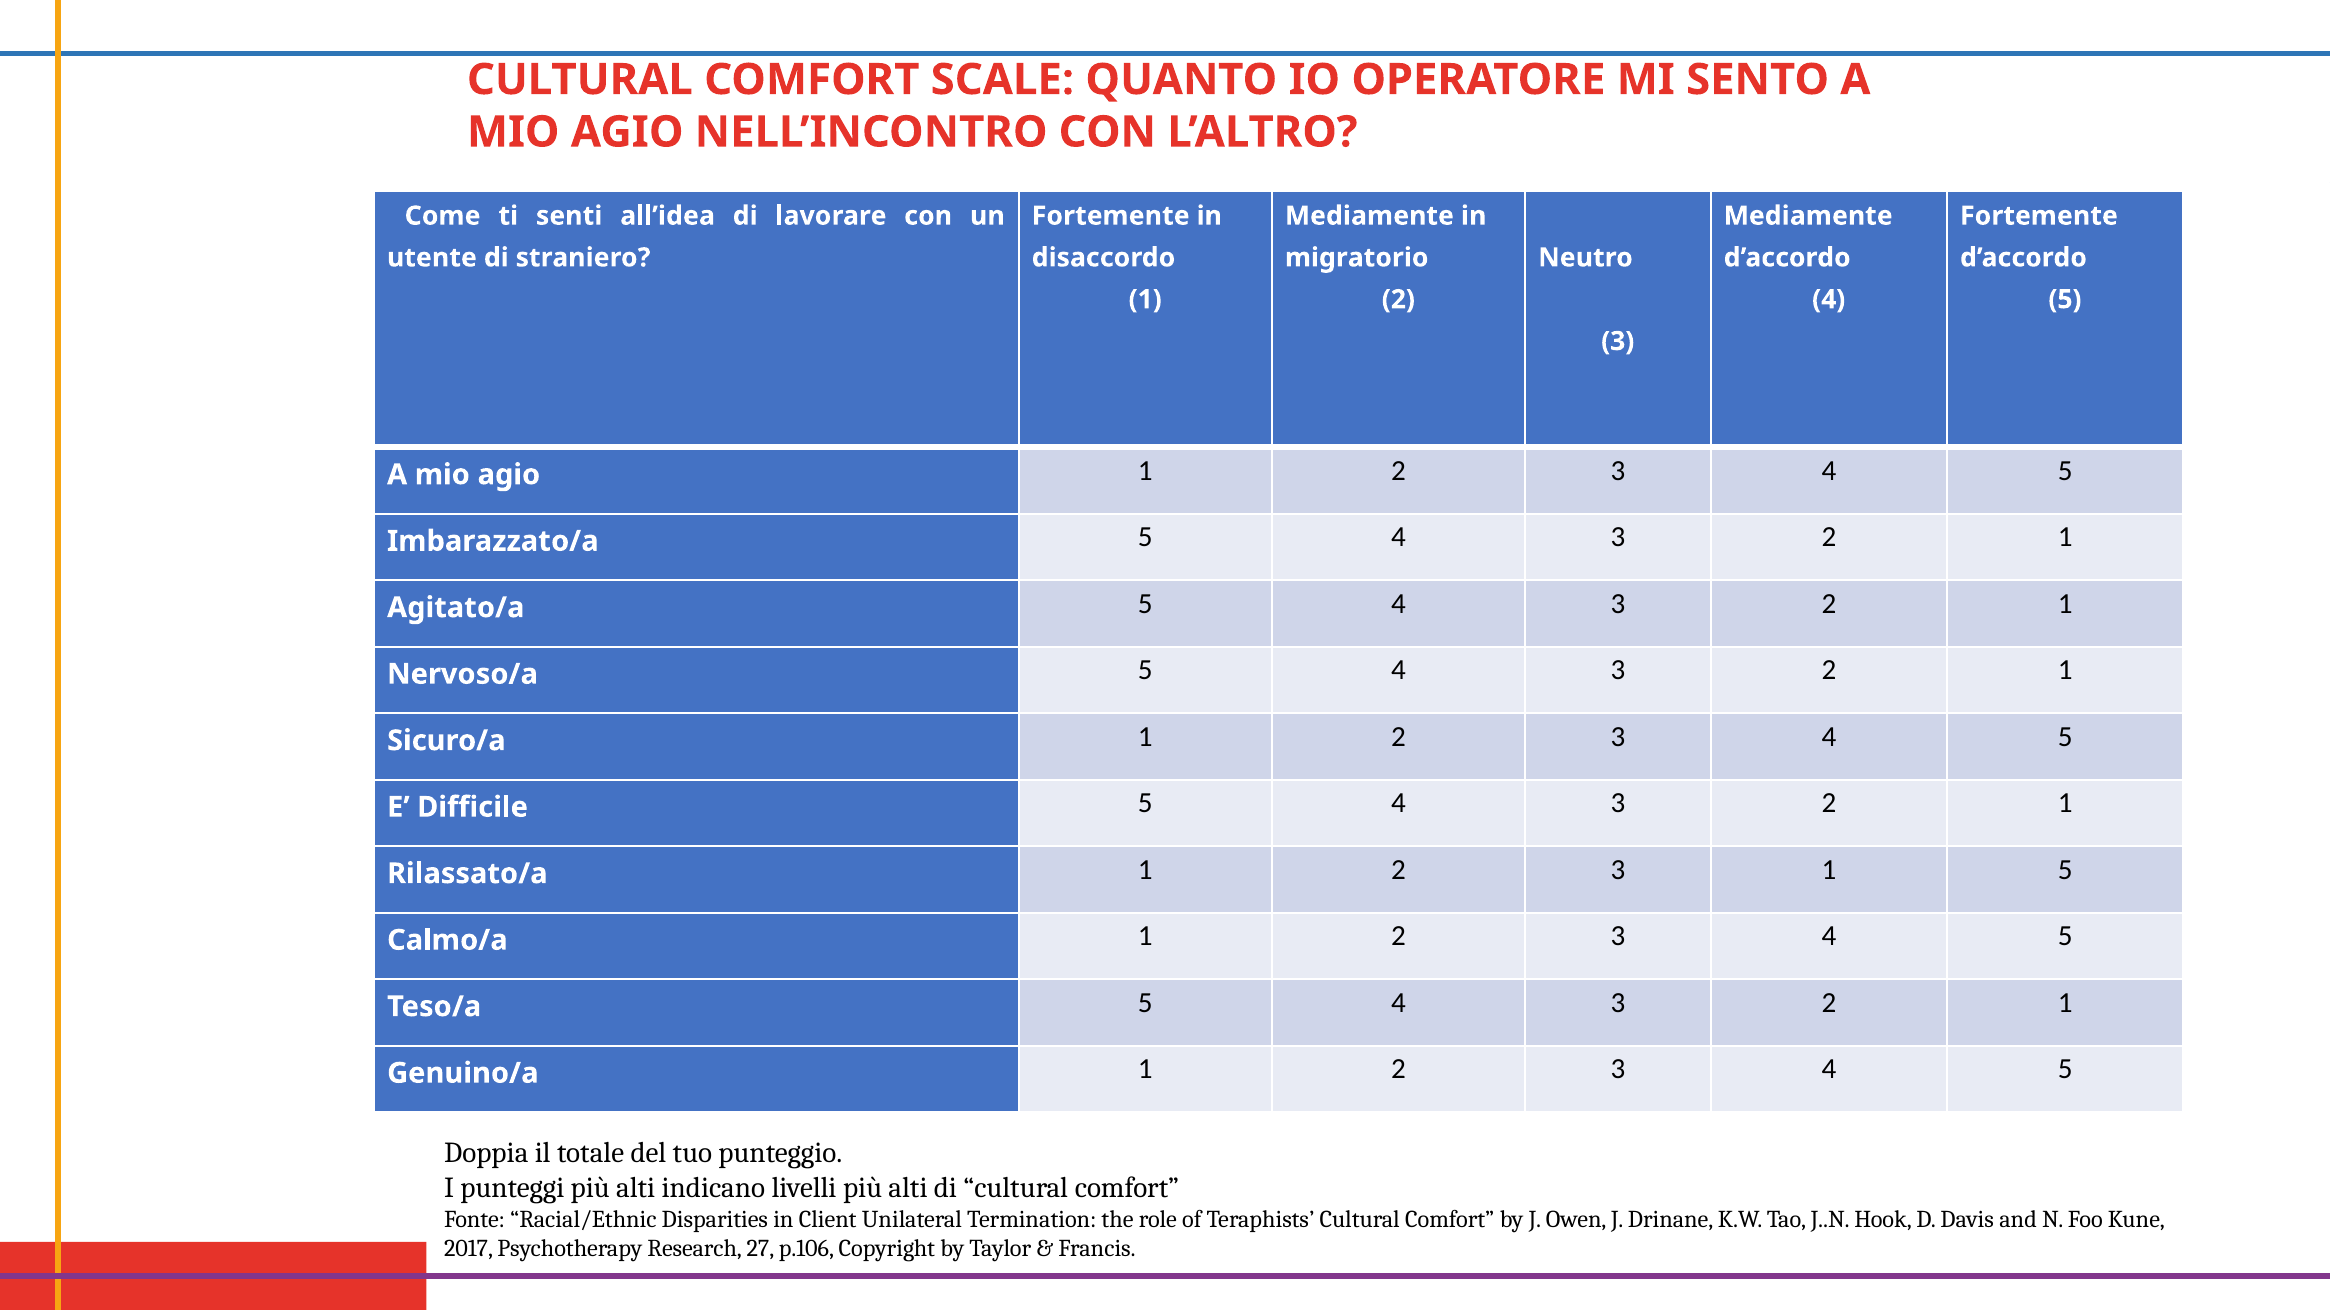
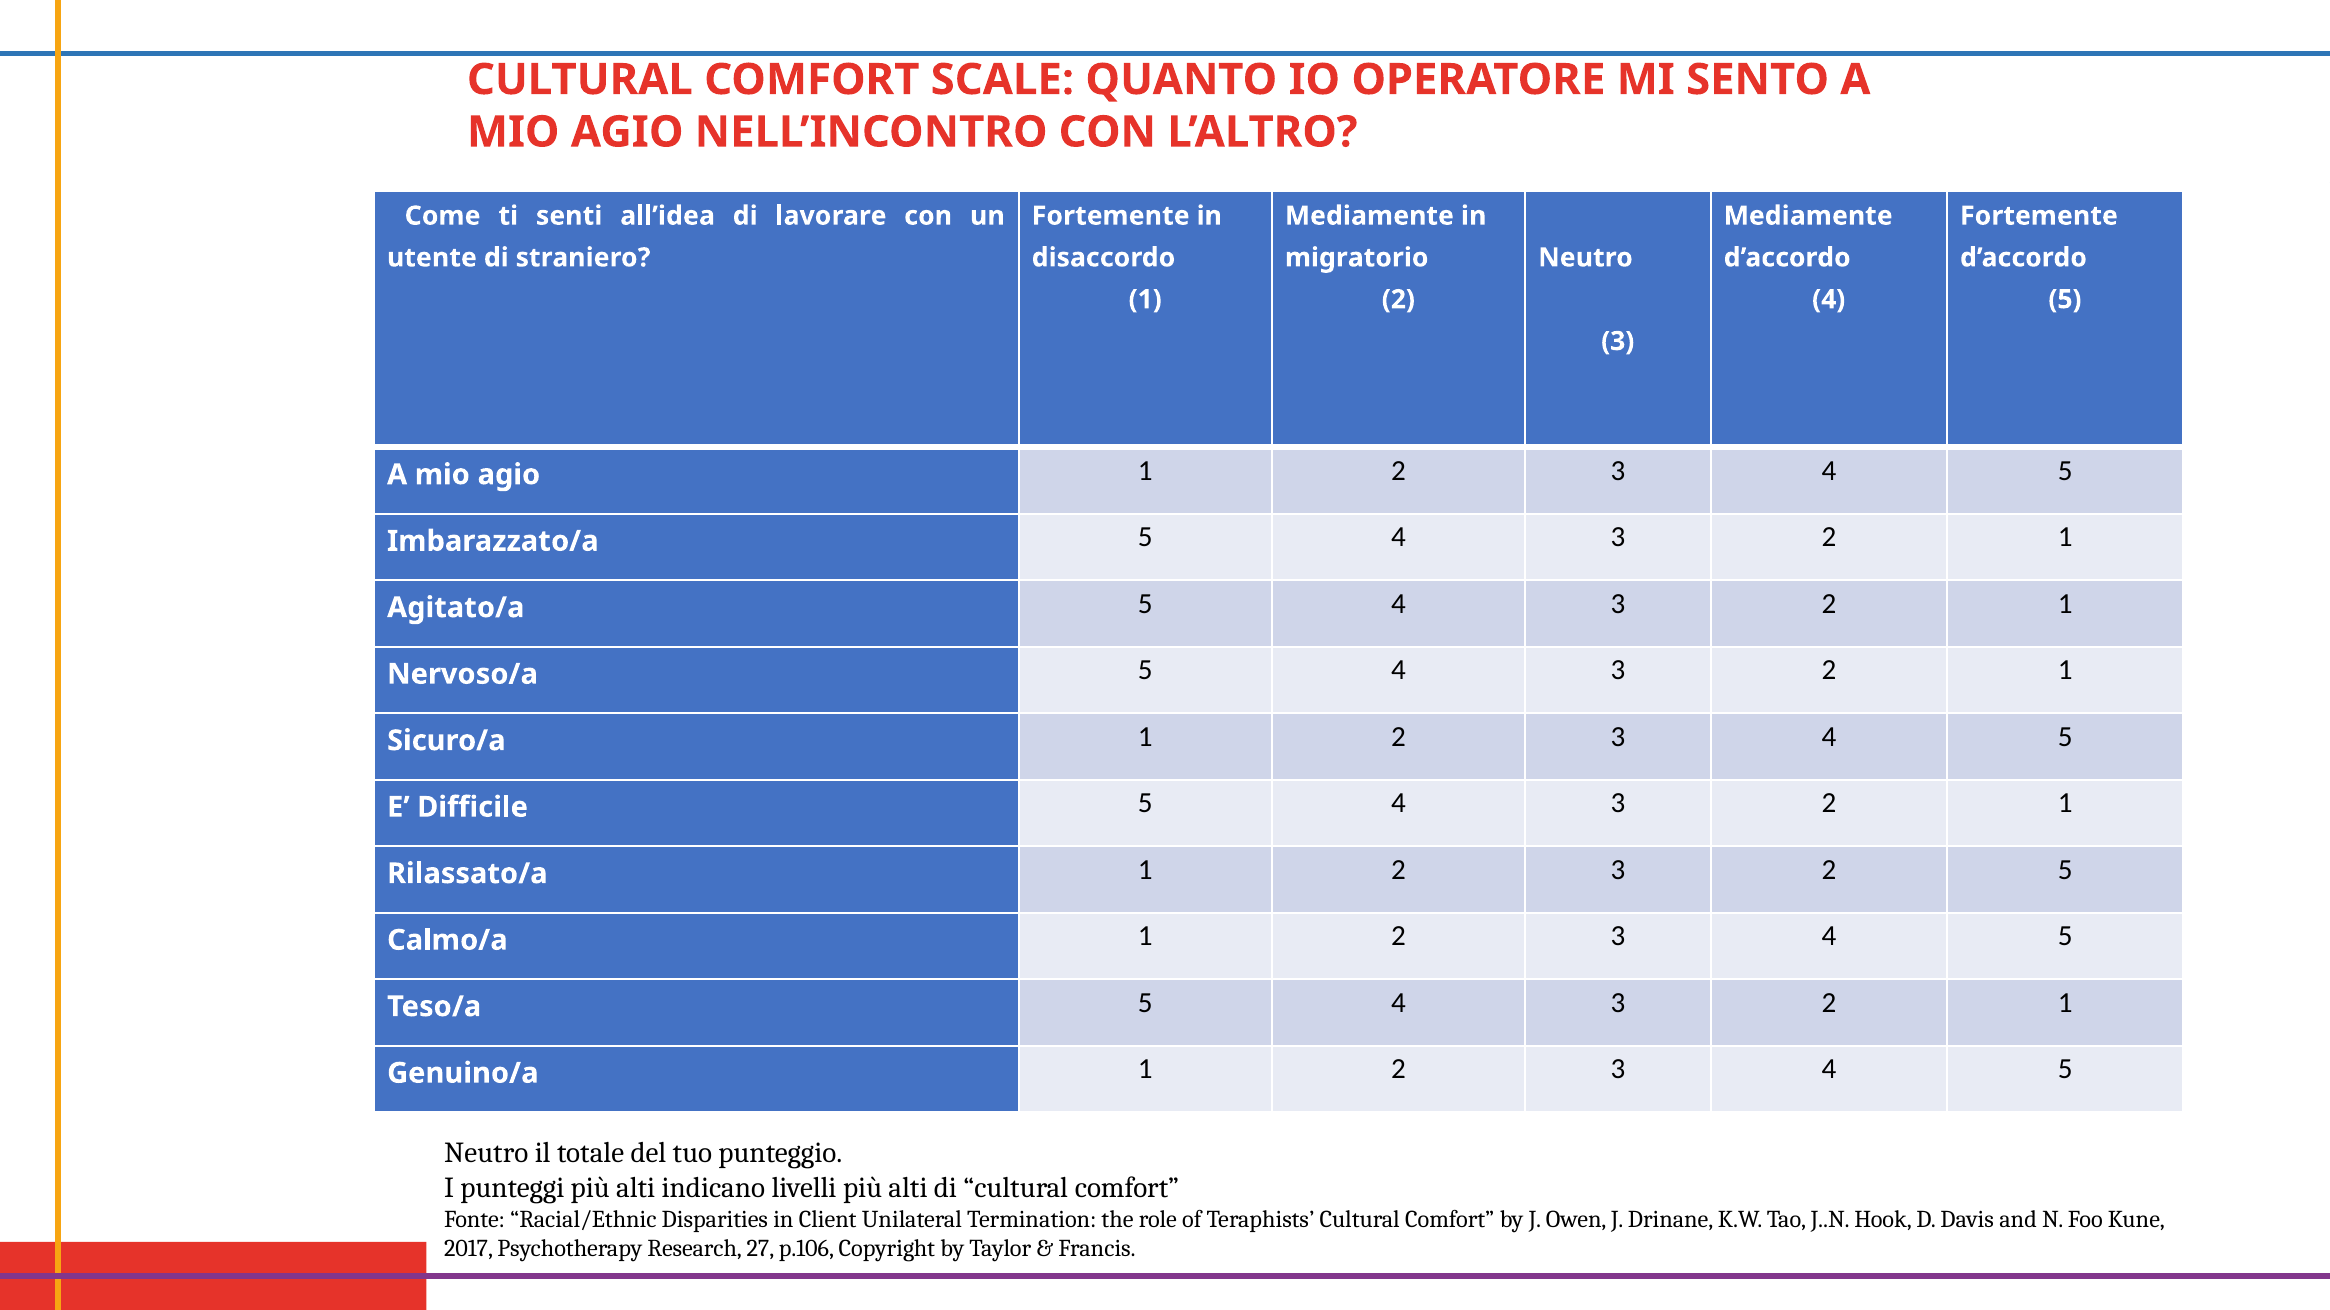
2 3 1: 1 -> 2 (1829, 870)
Doppia: Doppia -> Neutro (486, 1153)
